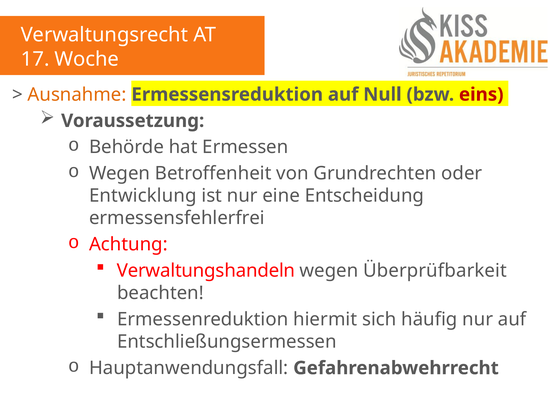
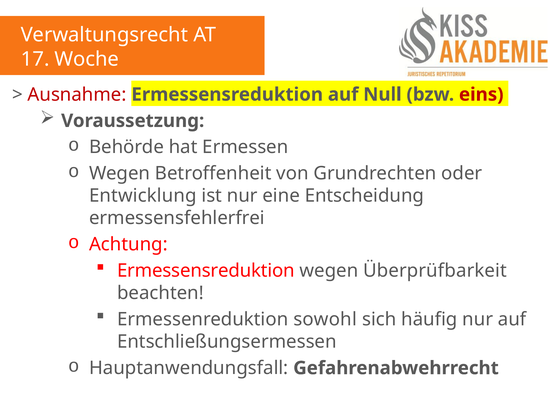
Ausnahme colour: orange -> red (77, 95)
Verwaltungshandeln: Verwaltungshandeln -> Ermessensreduktion (206, 271)
hiermit: hiermit -> sowohl (325, 319)
